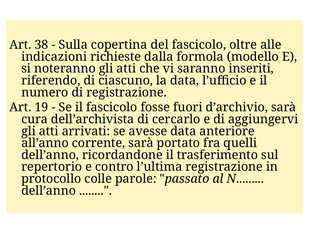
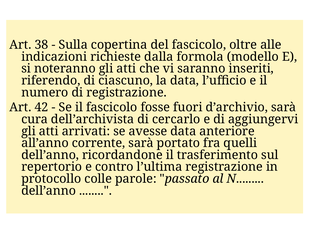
19: 19 -> 42 (41, 107)
